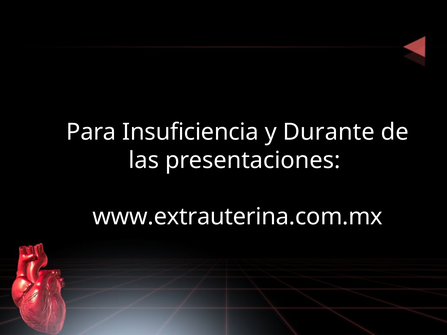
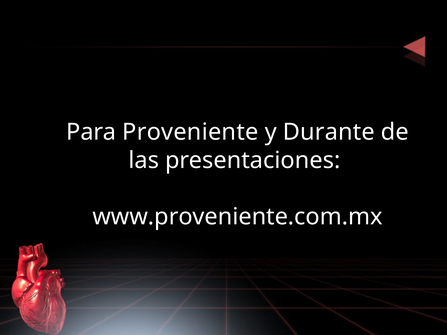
Insuficiencia: Insuficiencia -> Proveniente (190, 132)
www.extrauterina.com.mx: www.extrauterina.com.mx -> www.proveniente.com.mx (238, 217)
